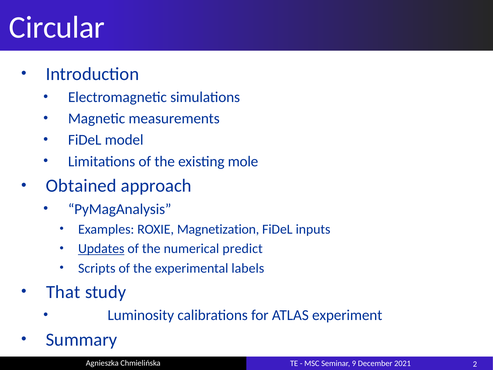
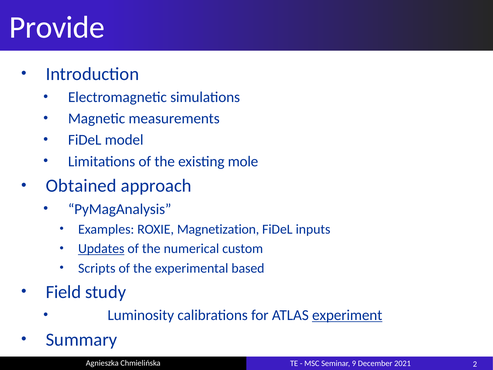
Circular: Circular -> Provide (57, 28)
predict: predict -> custom (243, 249)
labels: labels -> based (248, 268)
That: That -> Field (63, 292)
experiment underline: none -> present (347, 315)
